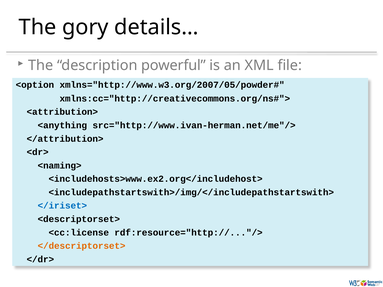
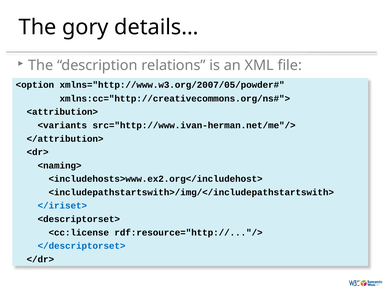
powerful: powerful -> relations (173, 65)
<anything: <anything -> <variants (62, 125)
</descriptorset> colour: orange -> blue (82, 246)
